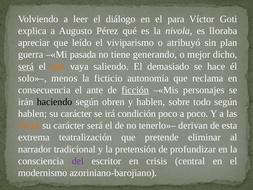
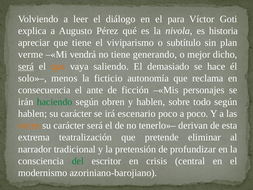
lloraba: lloraba -> historia (223, 31)
que leído: leído -> tiene (82, 43)
atribuyó: atribuyó -> subtítulo (184, 43)
guerra: guerra -> verme (31, 54)
pasada: pasada -> vendrá (83, 54)
ficción underline: present -> none (135, 90)
haciendo colour: black -> green (55, 102)
condición: condición -> escenario (137, 114)
del colour: purple -> green (78, 161)
